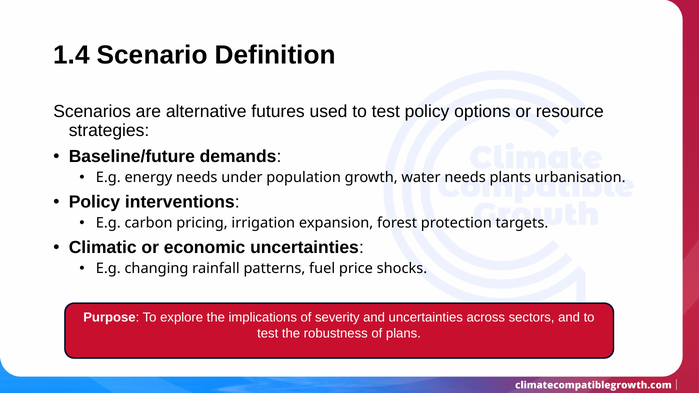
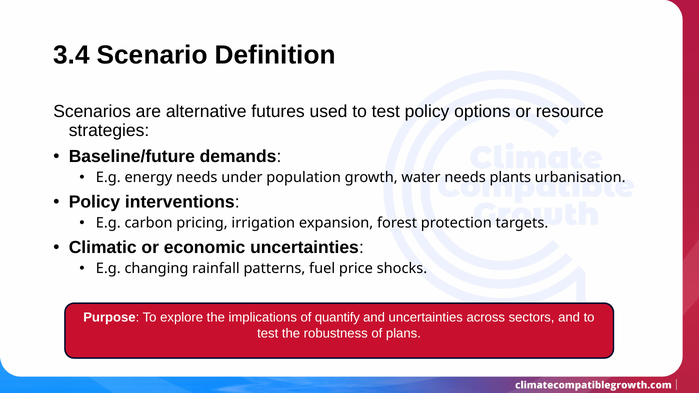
1.4: 1.4 -> 3.4 (71, 55)
severity: severity -> quantify (337, 318)
